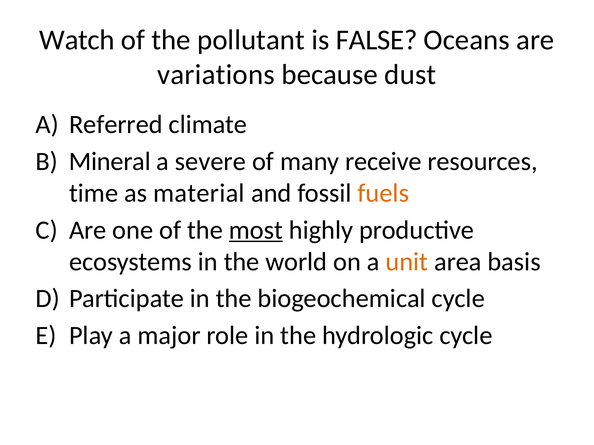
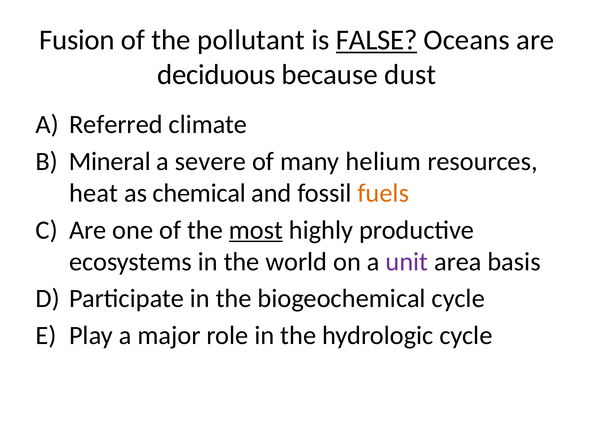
Watch: Watch -> Fusion (77, 40)
FALSE underline: none -> present (377, 40)
variations: variations -> deciduous (216, 75)
receive: receive -> helium (383, 162)
time: time -> heat (94, 193)
material: material -> chemical (199, 193)
unit colour: orange -> purple (407, 262)
